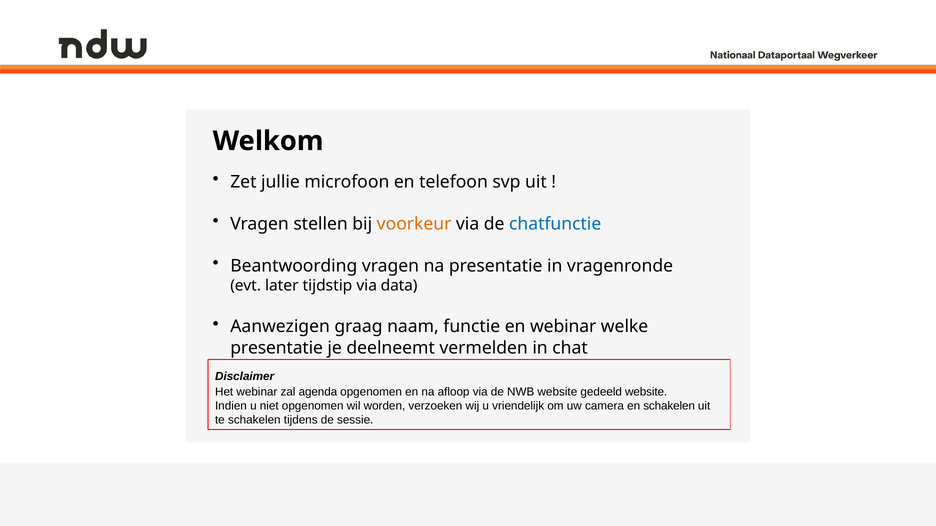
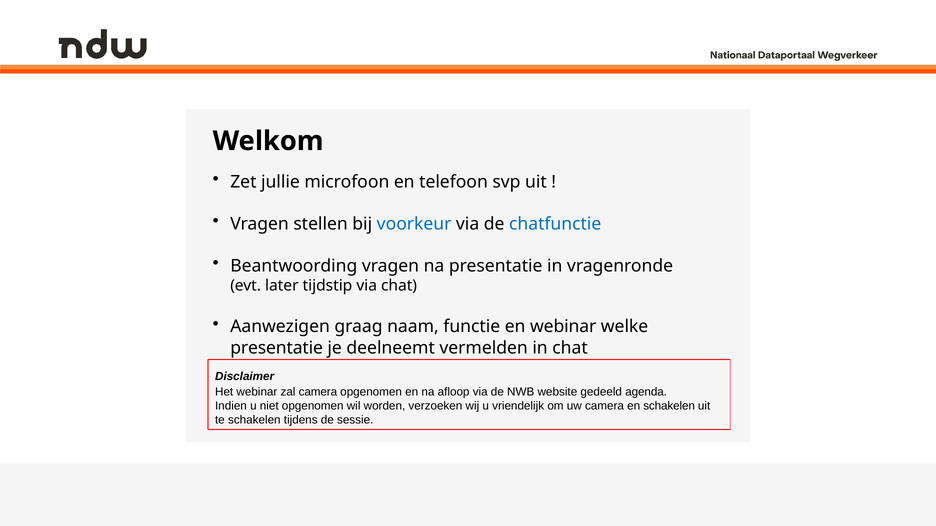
voorkeur colour: orange -> blue (414, 224)
via data: data -> chat (399, 286)
zal agenda: agenda -> camera (318, 392)
gedeeld website: website -> agenda (646, 392)
